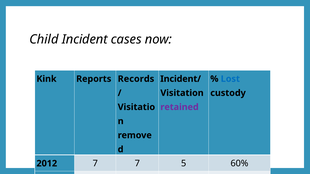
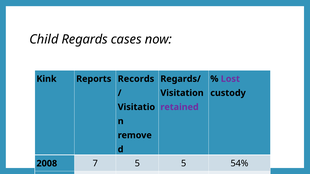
Incident: Incident -> Regards (85, 40)
Incident/: Incident/ -> Regards/ (181, 79)
Lost colour: blue -> purple (230, 79)
2012: 2012 -> 2008 (47, 164)
7 7: 7 -> 5 (137, 164)
60%: 60% -> 54% (239, 164)
